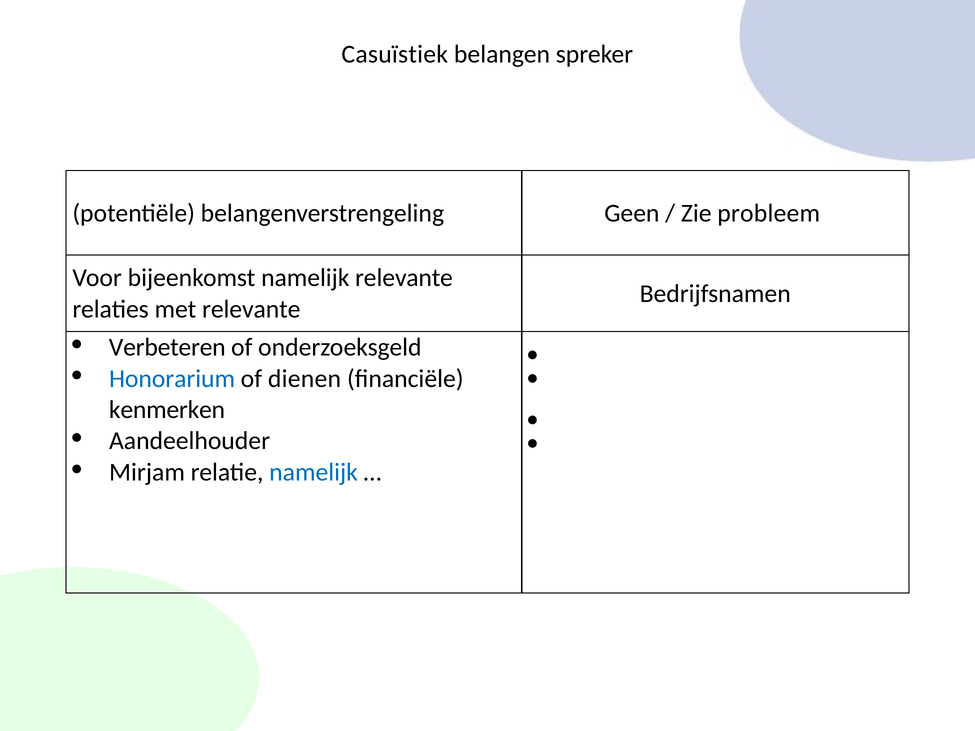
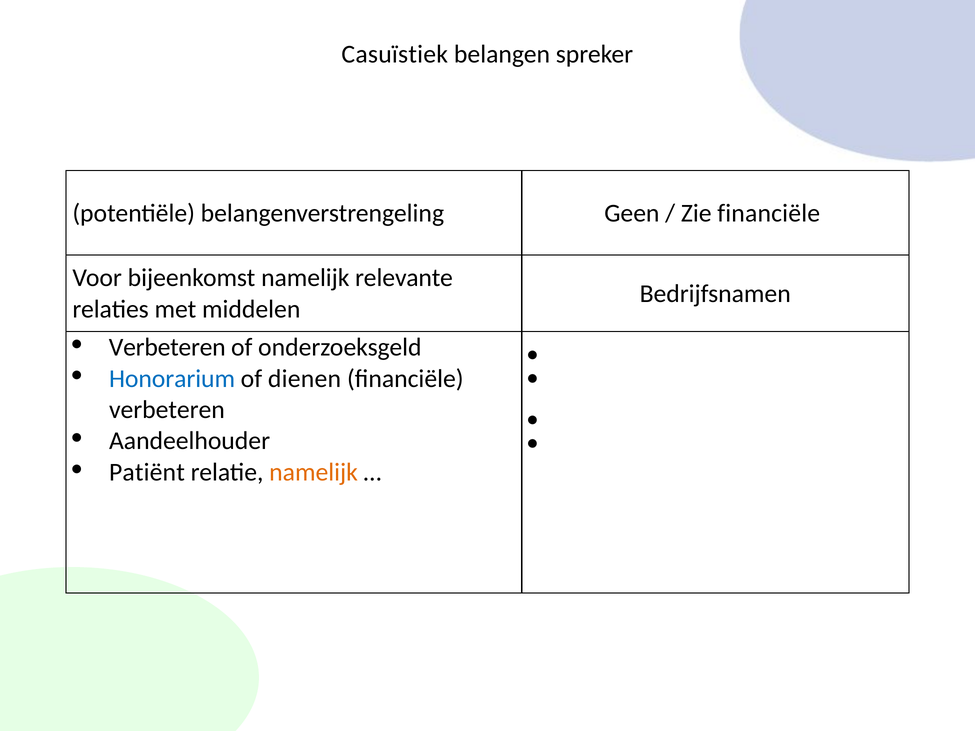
Zie probleem: probleem -> financiële (769, 213)
met relevante: relevante -> middelen (251, 309)
kenmerken: kenmerken -> verbeteren (167, 410)
Mirjam: Mirjam -> Patiënt (147, 472)
namelijk colour: blue -> orange (314, 472)
